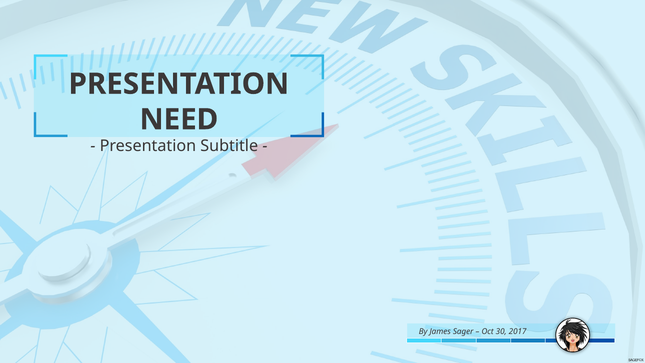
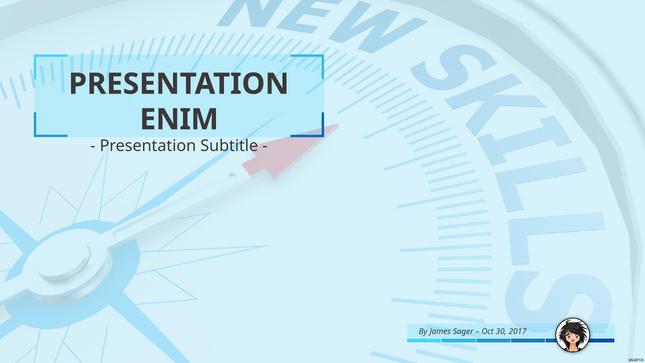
NEED: NEED -> ENIM (179, 119)
